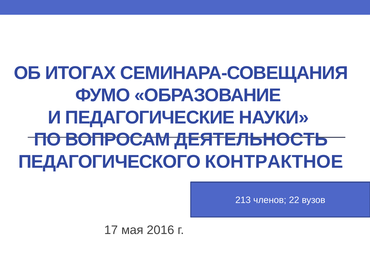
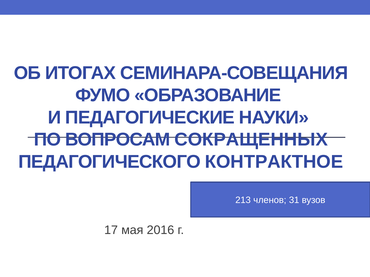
ДЕЯТЕЛЬНОСТЬ: ДЕЯТЕЛЬНОСТЬ -> СОКРАЩЕННЫХ (251, 140)
22: 22 -> 31 (294, 201)
